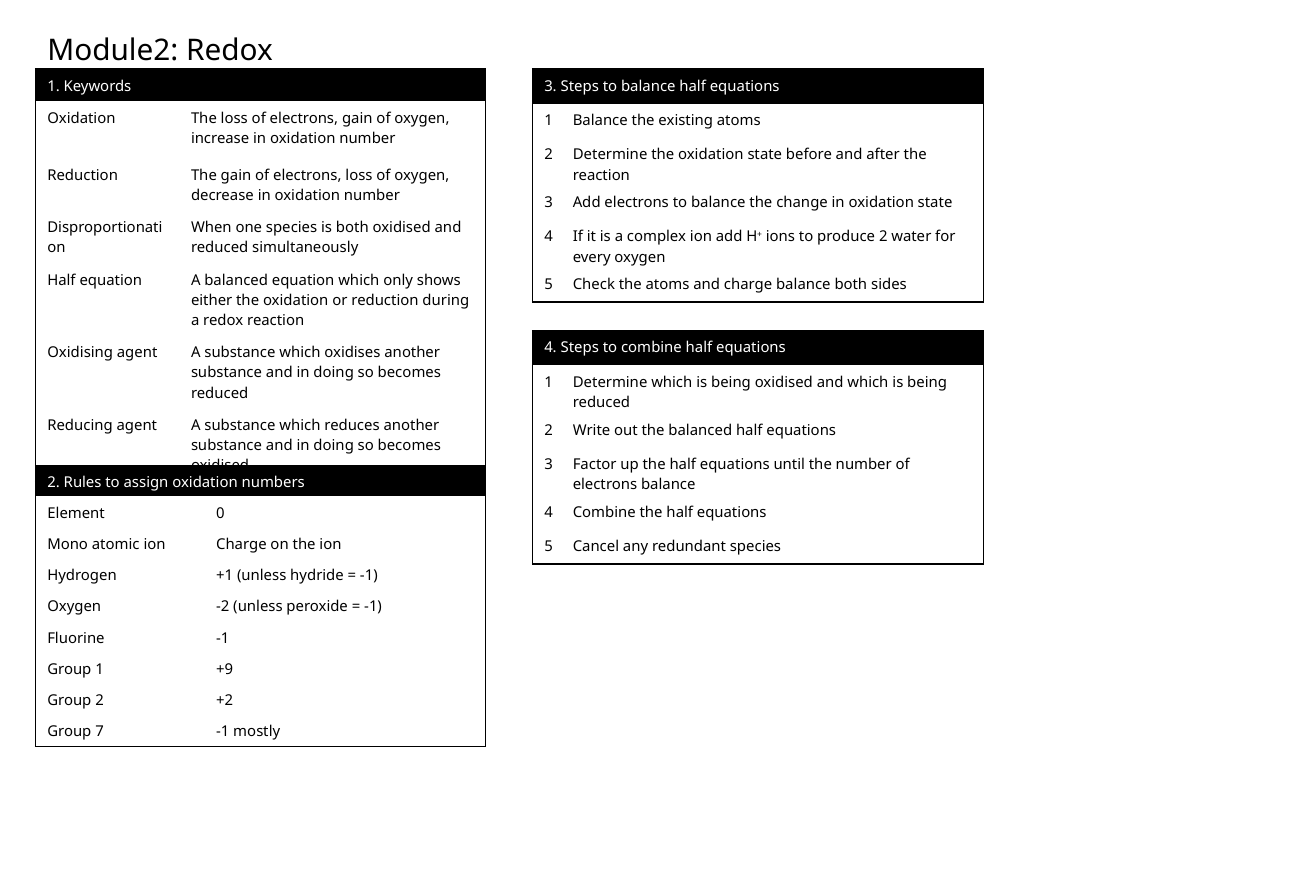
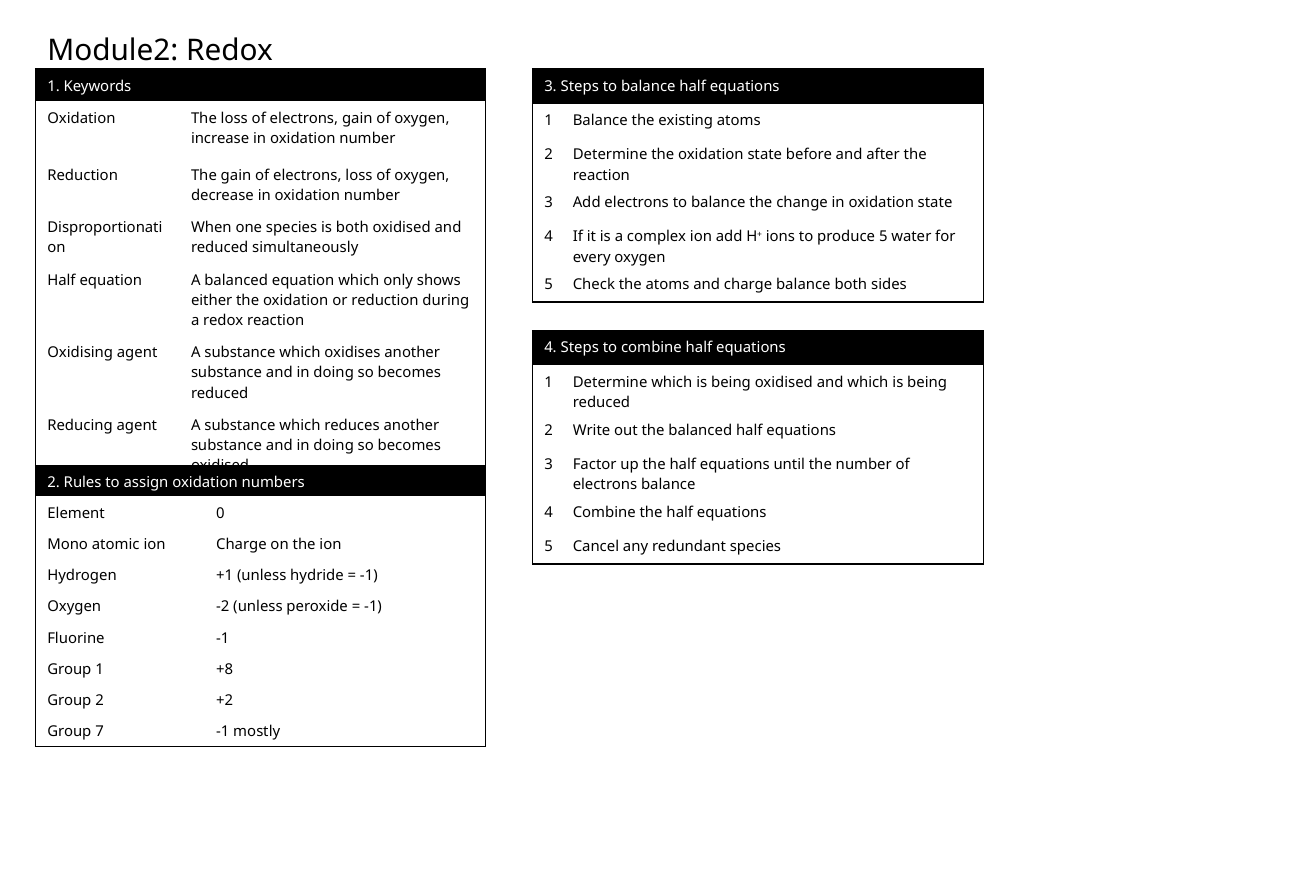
produce 2: 2 -> 5 (883, 237)
+9: +9 -> +8 (225, 670)
